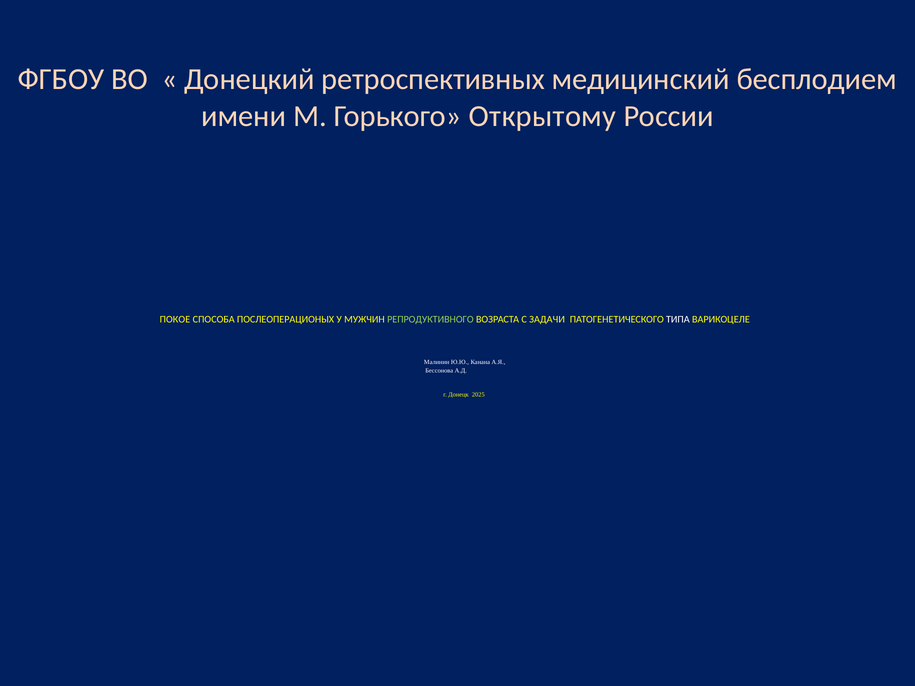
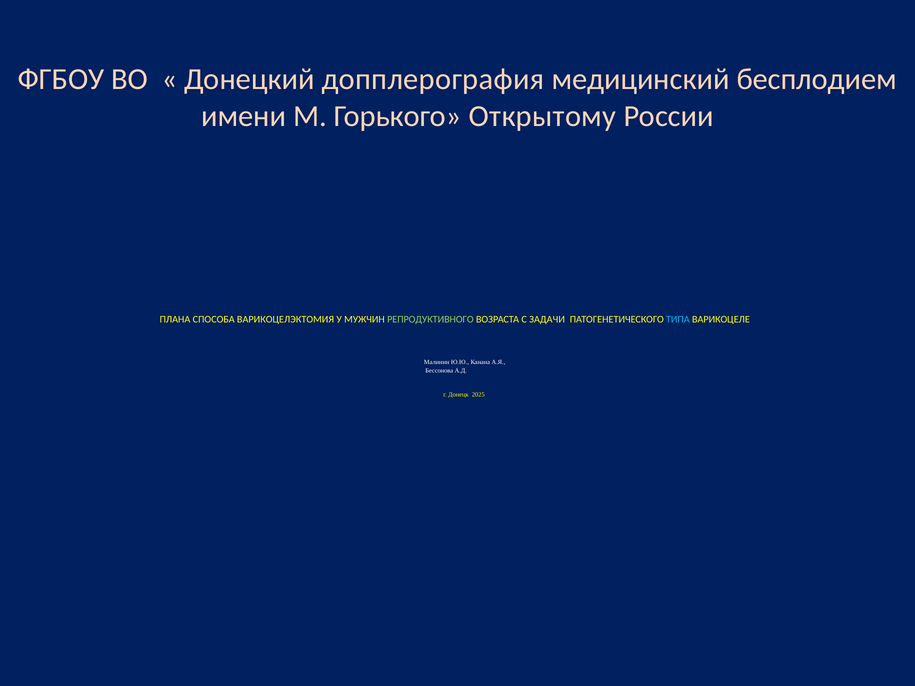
ретроспективных: ретроспективных -> допплерография (433, 79)
ПОКОЕ: ПОКОЕ -> ПЛАНА (175, 319)
ПОСЛЕОПЕРАЦИОНЫХ: ПОСЛЕОПЕРАЦИОНЫХ -> ВАРИКОЦЕЛЭКТОМИЯ (286, 319)
ТИПА colour: white -> light blue (678, 319)
